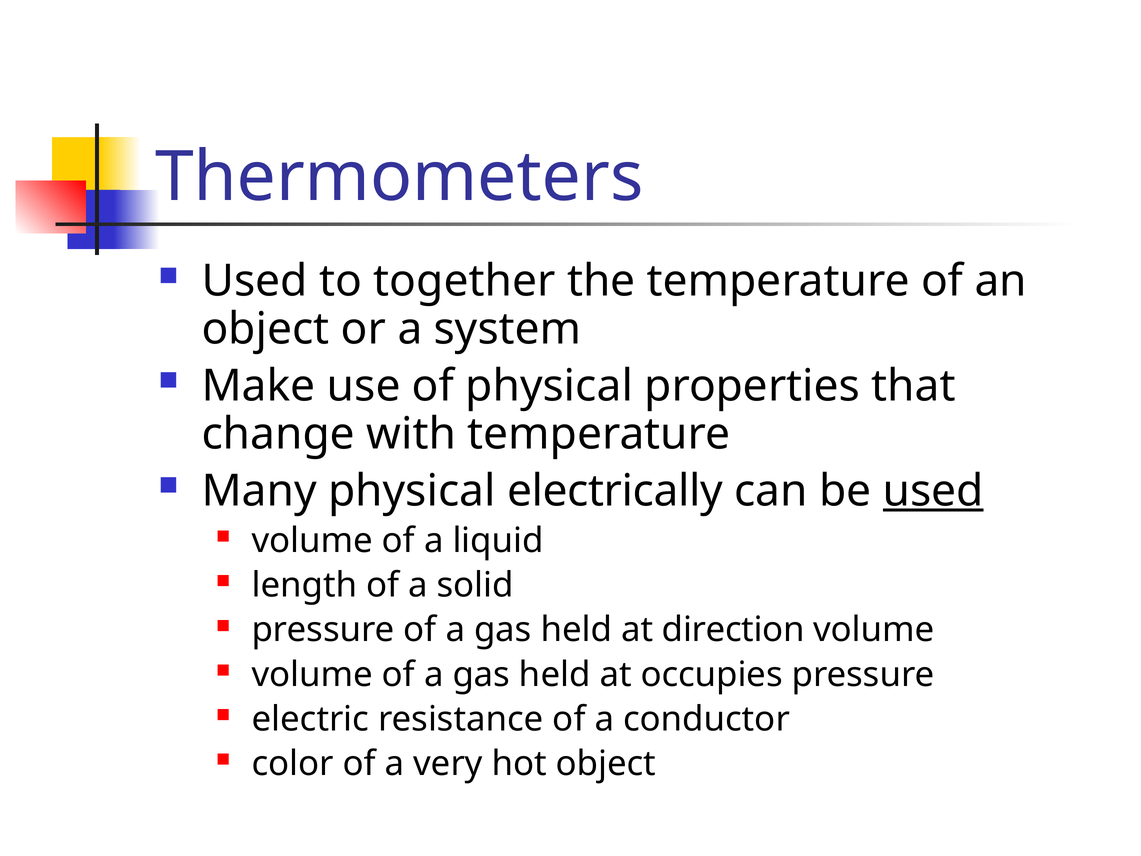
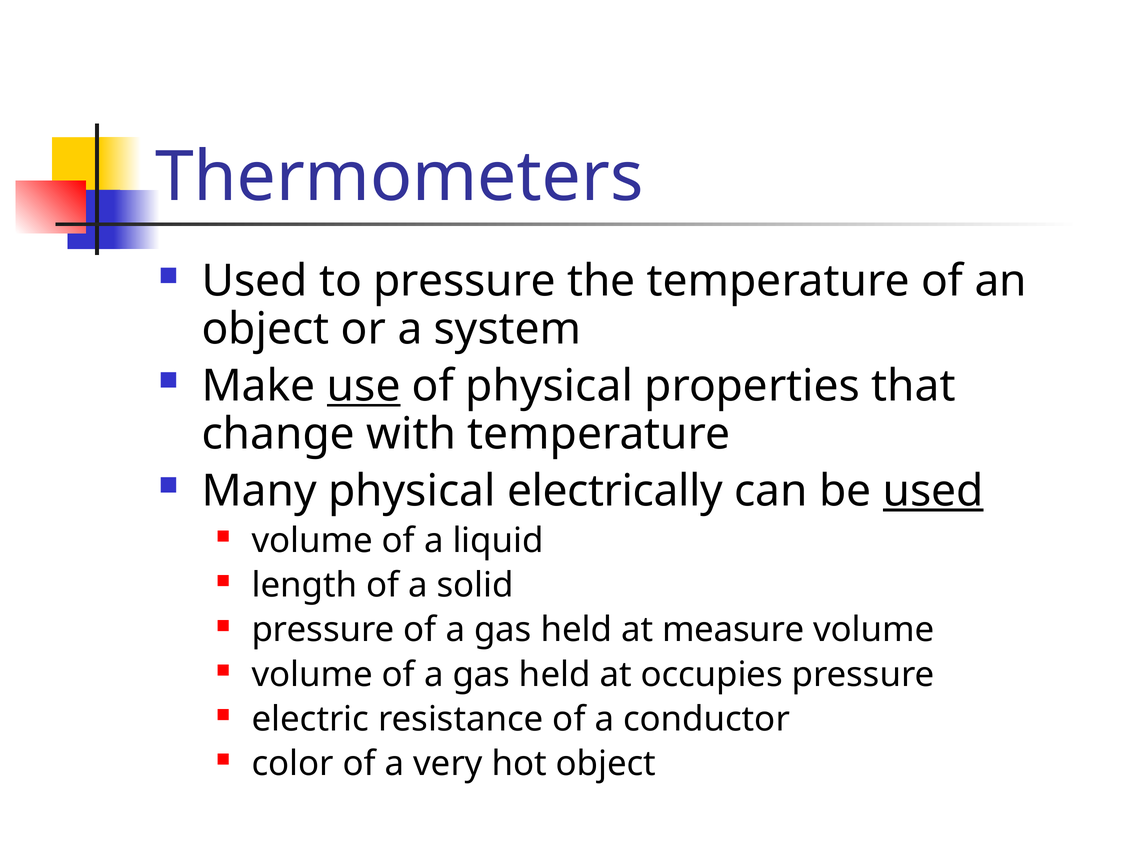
to together: together -> pressure (465, 281)
use underline: none -> present (364, 386)
direction: direction -> measure (733, 630)
